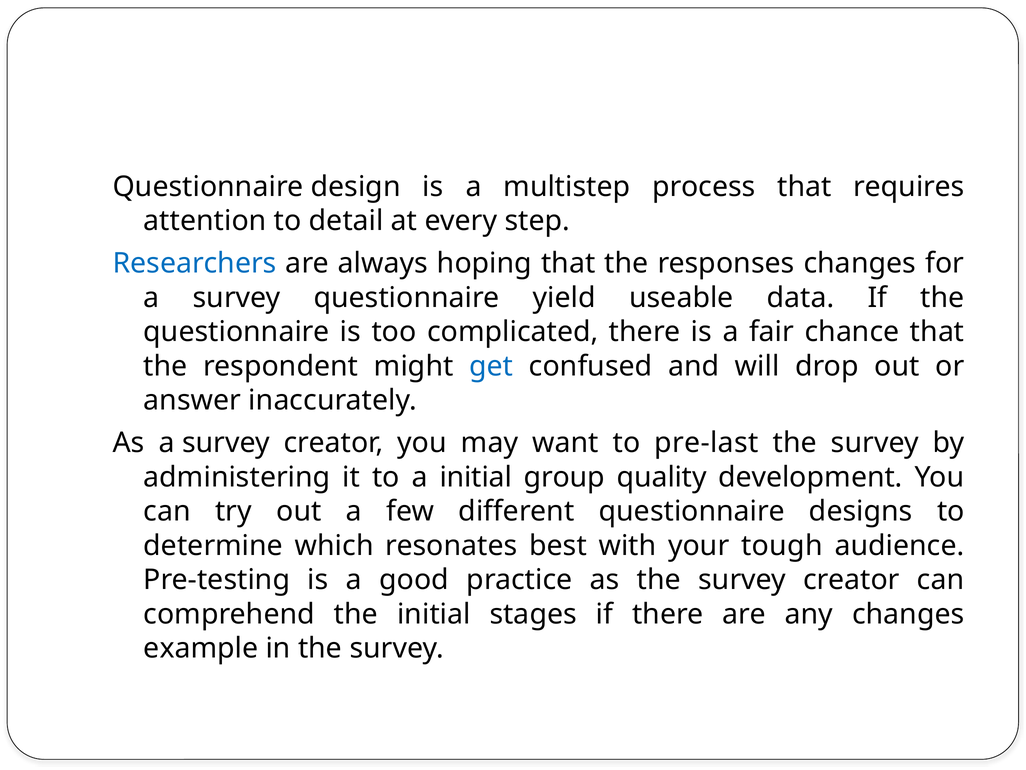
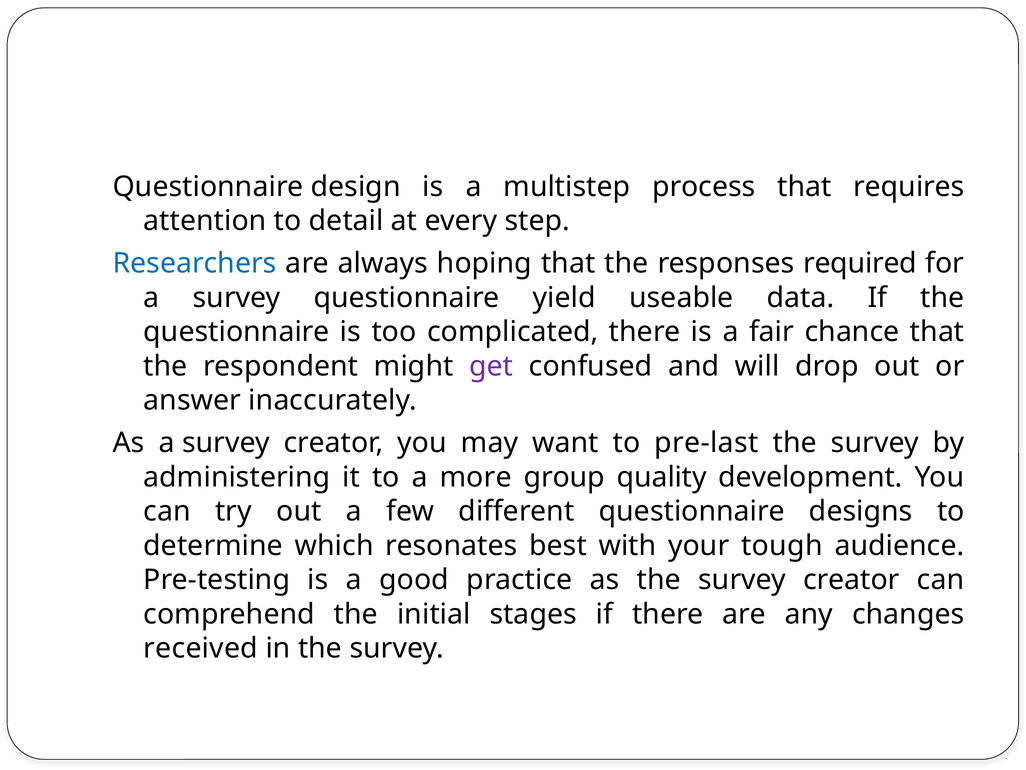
responses changes: changes -> required (860, 263)
get colour: blue -> purple (491, 366)
a initial: initial -> more (476, 477)
example: example -> received (201, 648)
